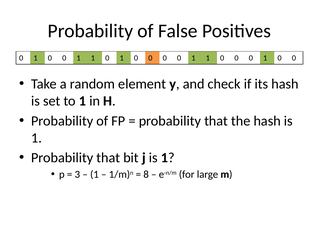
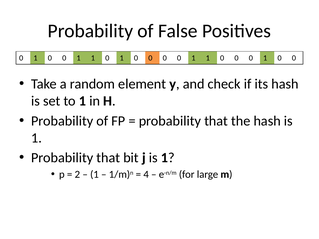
3: 3 -> 2 (77, 175)
8: 8 -> 4 (146, 175)
